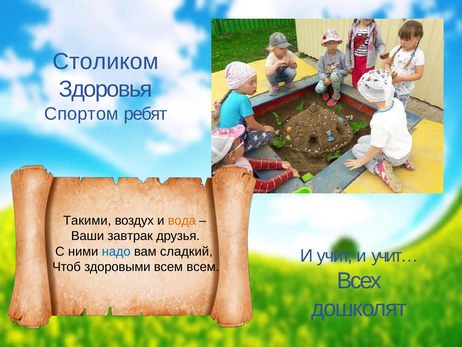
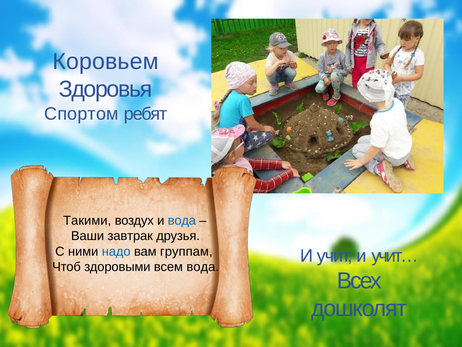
Столиком: Столиком -> Коровьем (106, 61)
вода colour: orange -> blue (182, 220)
сладкий: сладкий -> группам (186, 251)
всем всем: всем -> вода (203, 267)
